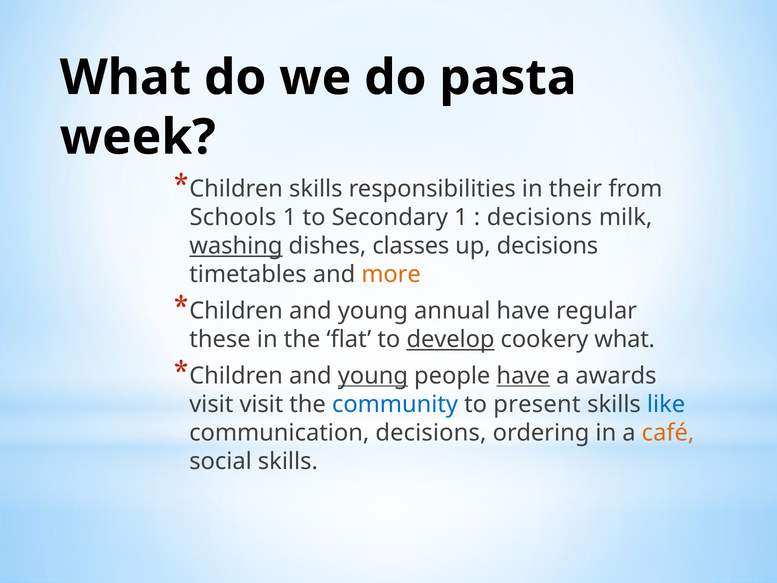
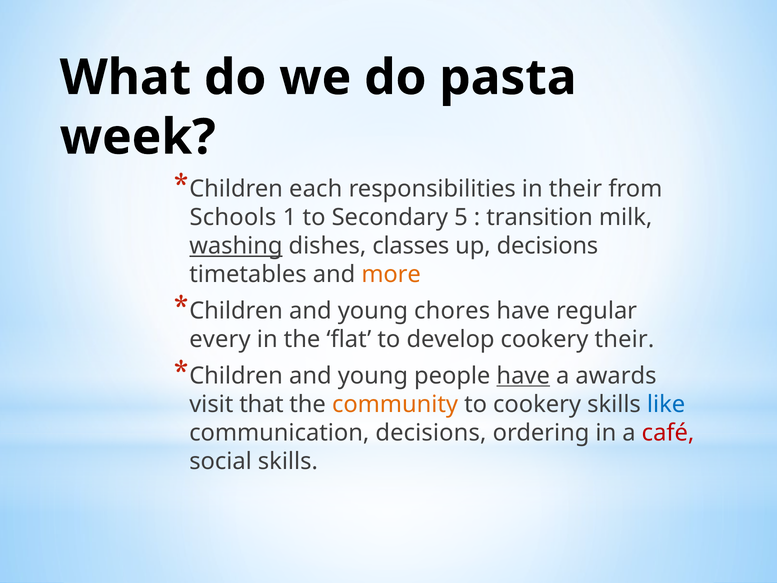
Children skills: skills -> each (316, 189)
Secondary 1: 1 -> 5 (461, 217)
decisions: decisions -> transition (540, 217)
annual: annual -> chores (452, 311)
these: these -> every (220, 339)
develop underline: present -> none (451, 339)
cookery what: what -> their (624, 339)
young underline: present -> none (373, 376)
visit visit: visit -> that (261, 404)
community colour: blue -> orange (395, 404)
to present: present -> cookery (537, 404)
café colour: orange -> red (668, 433)
